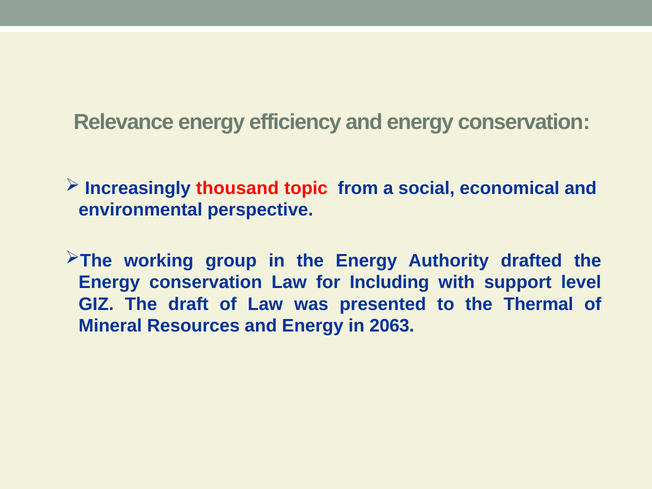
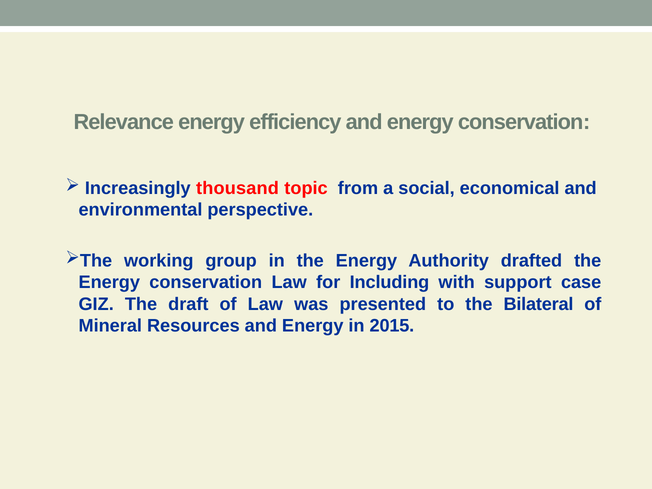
level: level -> case (581, 282)
Thermal: Thermal -> Bilateral (539, 304)
2063: 2063 -> 2015 (392, 326)
